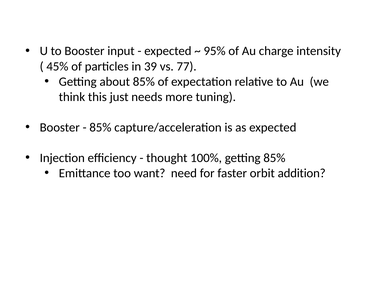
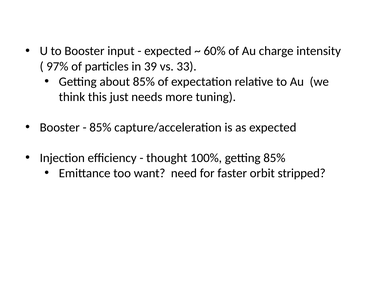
95%: 95% -> 60% (215, 51)
45%: 45% -> 97% (57, 66)
77: 77 -> 33 (187, 66)
addition: addition -> stripped (302, 173)
